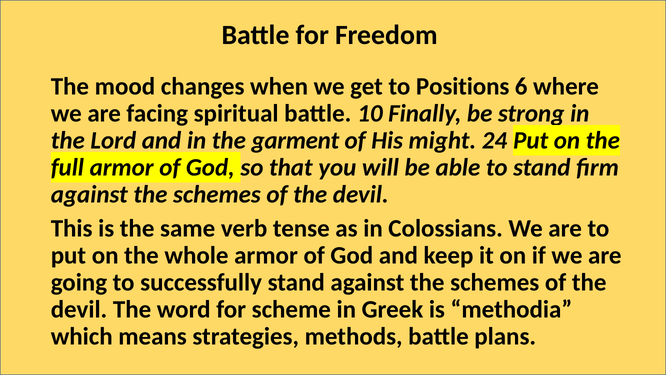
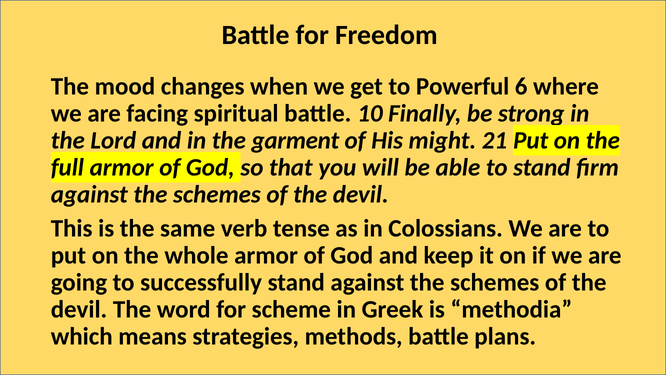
Positions: Positions -> Powerful (463, 86)
24: 24 -> 21 (494, 140)
